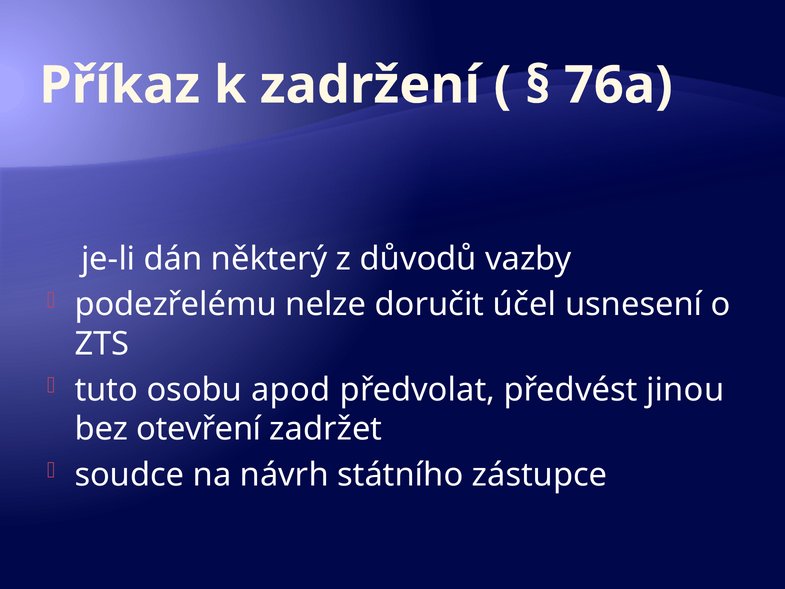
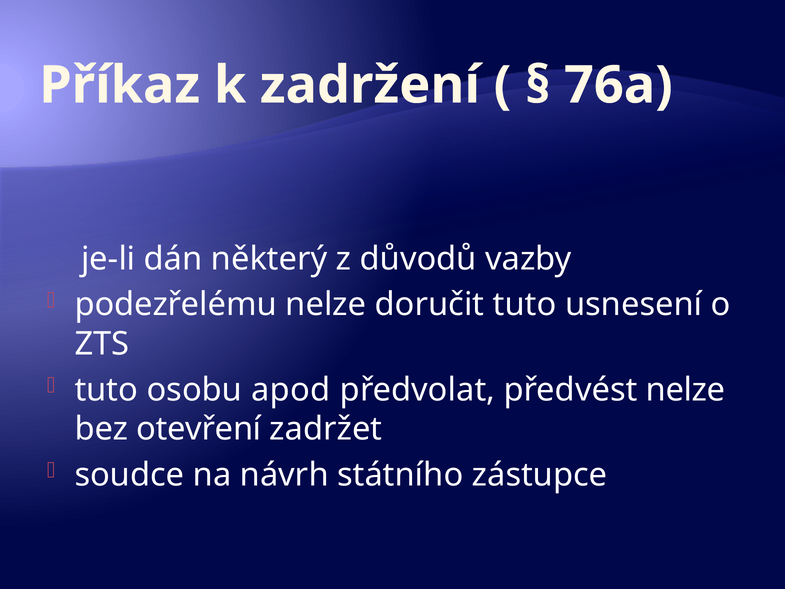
doručit účel: účel -> tuto (525, 305)
předvést jinou: jinou -> nelze (685, 390)
